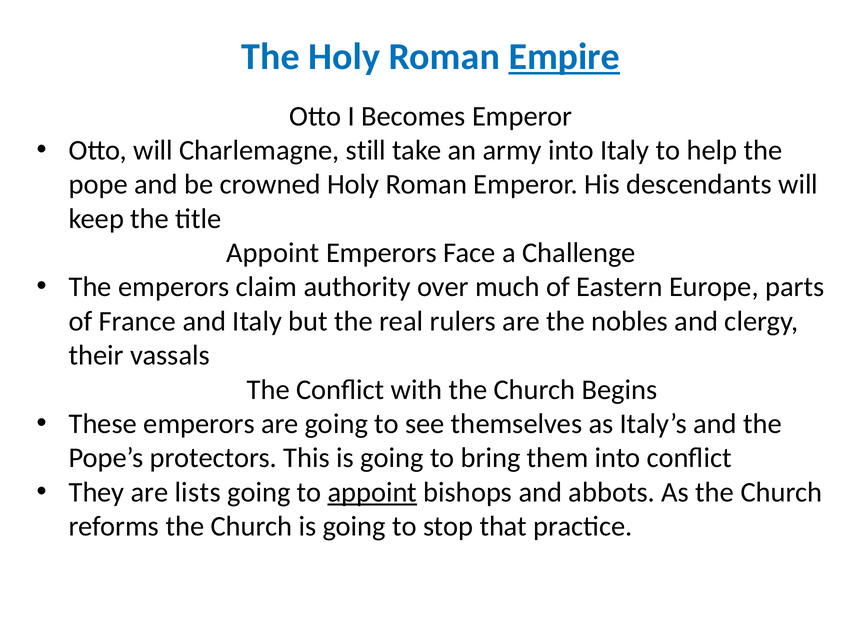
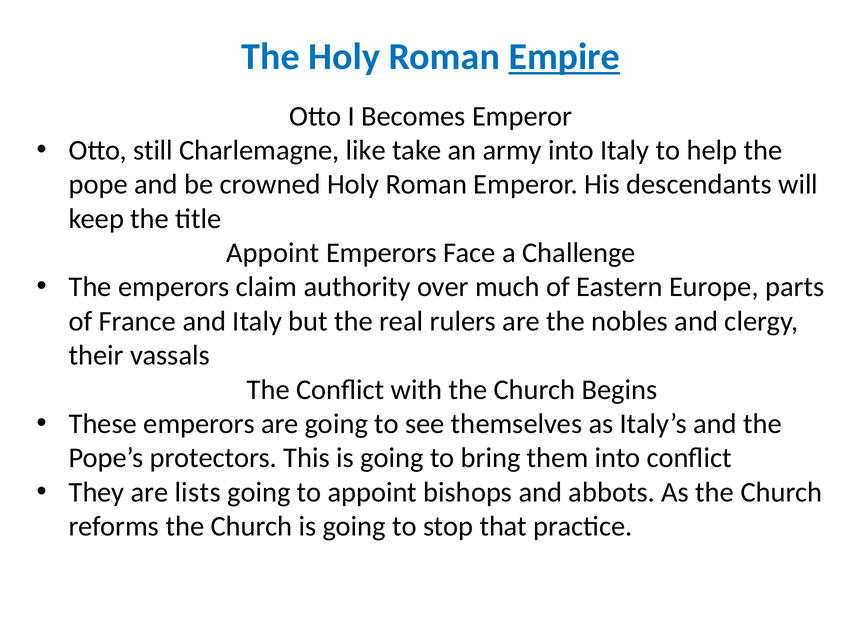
Otto will: will -> still (153, 150)
still: still -> like (366, 150)
appoint underline: present -> none (372, 492)
